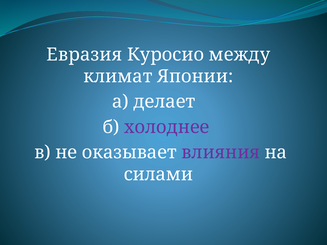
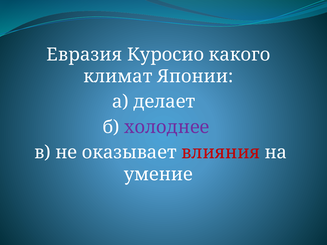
между: между -> какого (240, 55)
влияния colour: purple -> red (221, 153)
силами: силами -> умение (158, 174)
